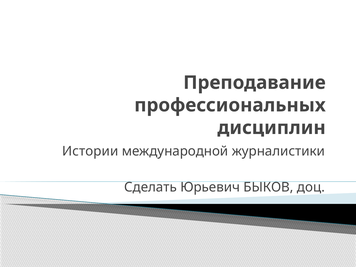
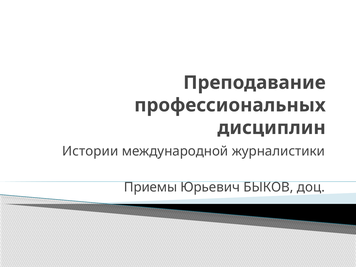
Сделать: Сделать -> Приемы (151, 187)
